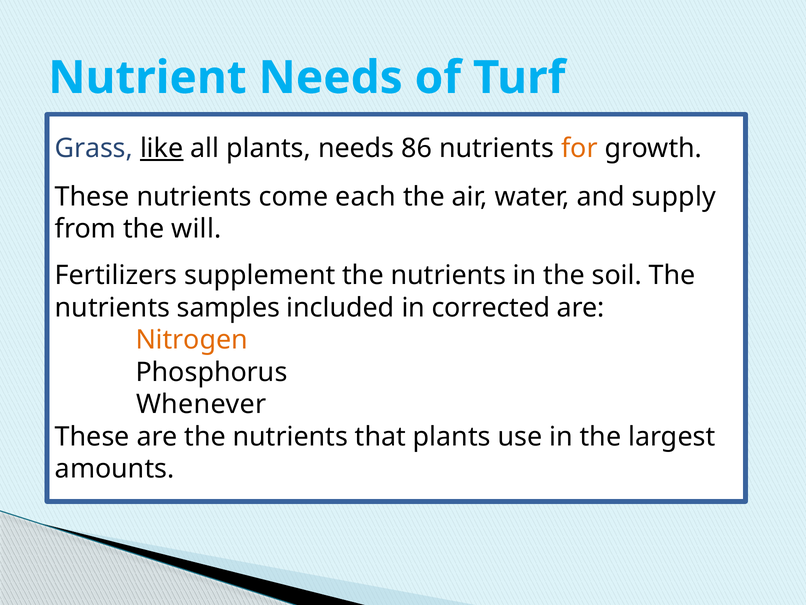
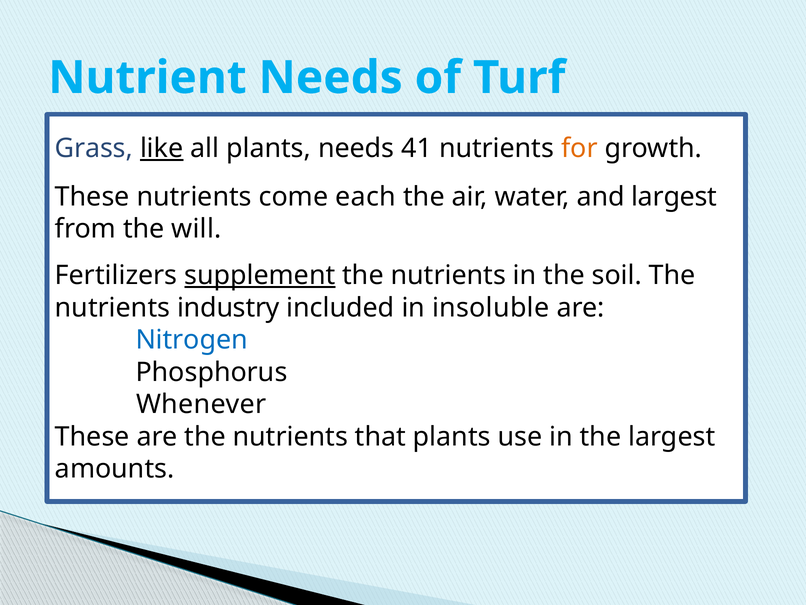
86: 86 -> 41 (417, 148)
and supply: supply -> largest (674, 197)
supplement underline: none -> present (260, 275)
samples: samples -> industry (228, 307)
corrected: corrected -> insoluble (491, 307)
Nitrogen colour: orange -> blue (192, 340)
